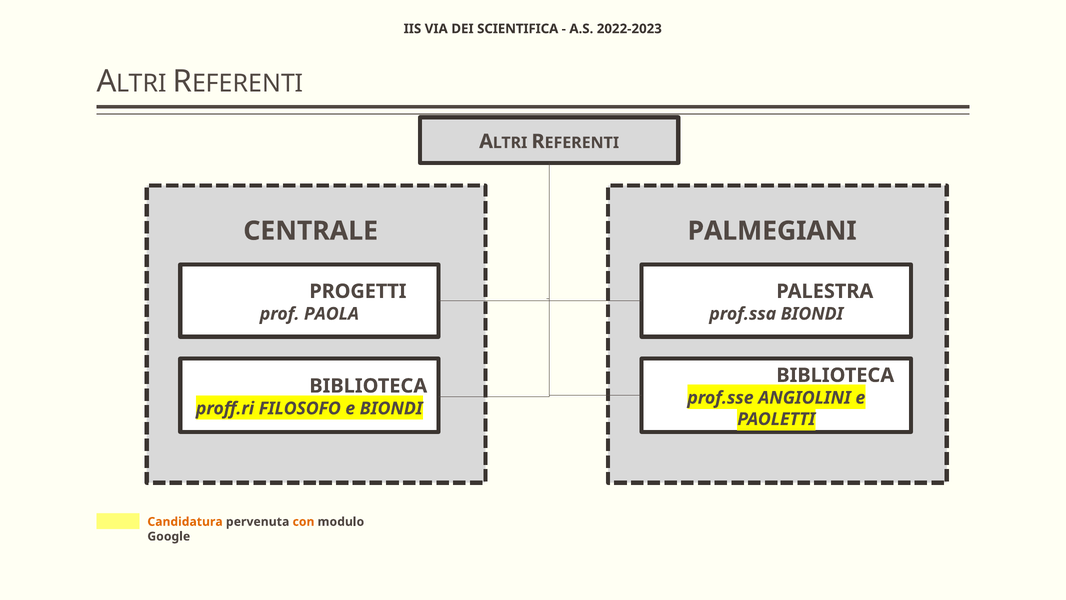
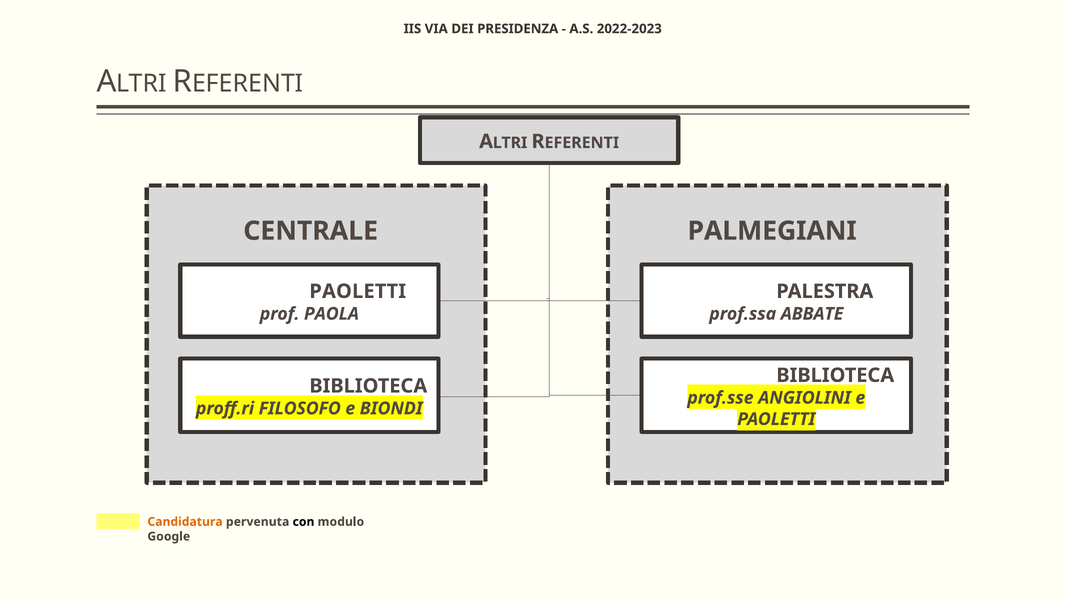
SCIENTIFICA: SCIENTIFICA -> PRESIDENZA (518, 29)
PROGETTI: PROGETTI -> PAOLETTI (358, 291)
prof.ssa BIONDI: BIONDI -> ABBATE (812, 314)
con colour: orange -> black (303, 521)
